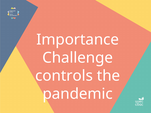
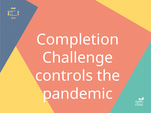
Importance: Importance -> Completion (78, 40)
